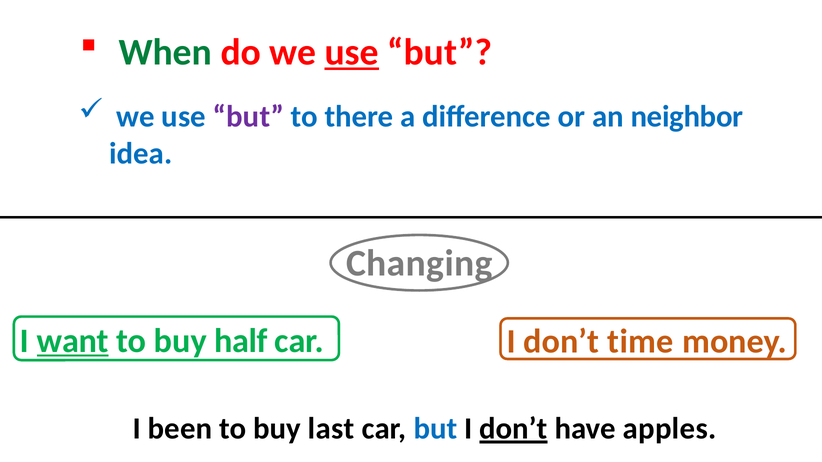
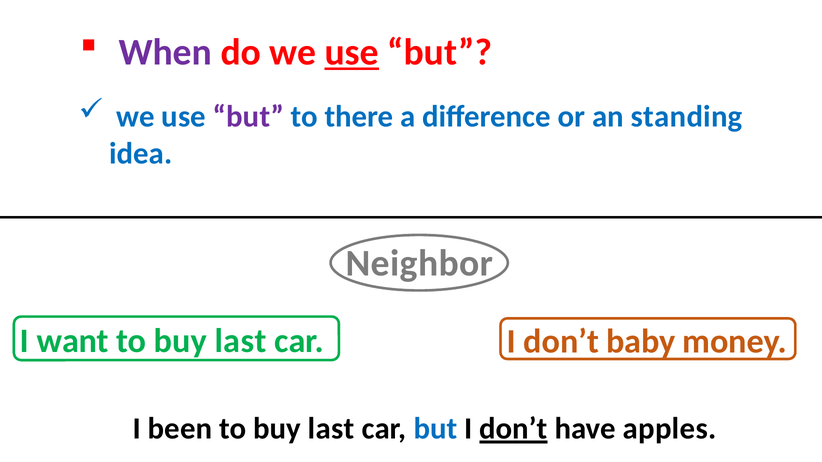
When colour: green -> purple (165, 53)
neighbor: neighbor -> standing (687, 117)
Changing: Changing -> Neighbor (419, 264)
want underline: present -> none (73, 341)
half: half -> last (240, 341)
time: time -> baby (641, 342)
